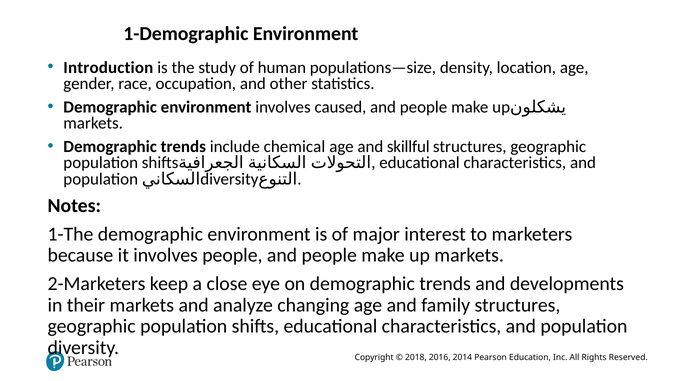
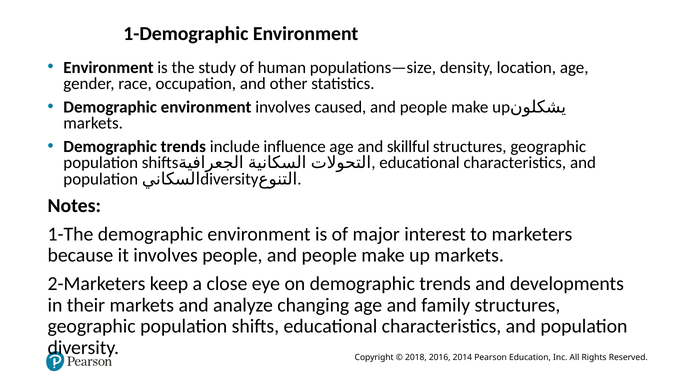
Introduction: Introduction -> Environment (108, 68)
chemical: chemical -> influence (295, 147)
